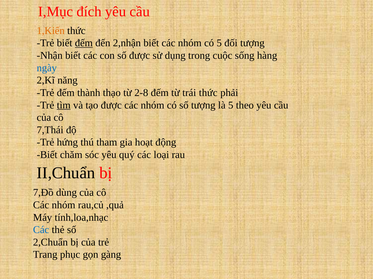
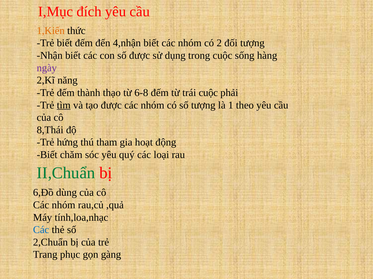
đếm underline: present -> none (84, 43)
2,nhận: 2,nhận -> 4,nhận (127, 43)
có 5: 5 -> 2 (219, 43)
ngày colour: blue -> purple (47, 68)
2-8: 2-8 -> 6-8 (141, 93)
trái thức: thức -> cuộc (208, 93)
là 5: 5 -> 1 (231, 105)
7,Thái: 7,Thái -> 8,Thái (50, 130)
II,Chuẩn colour: black -> green (66, 173)
7,Đồ: 7,Đồ -> 6,Đồ (43, 193)
